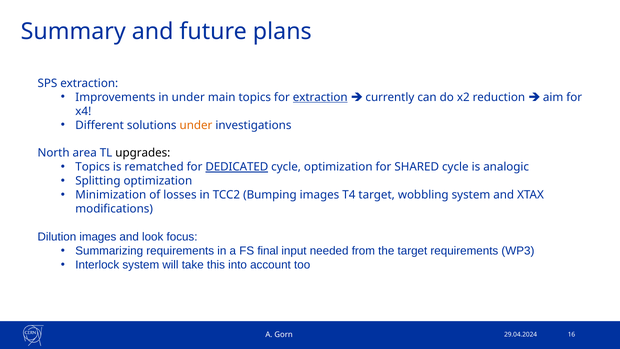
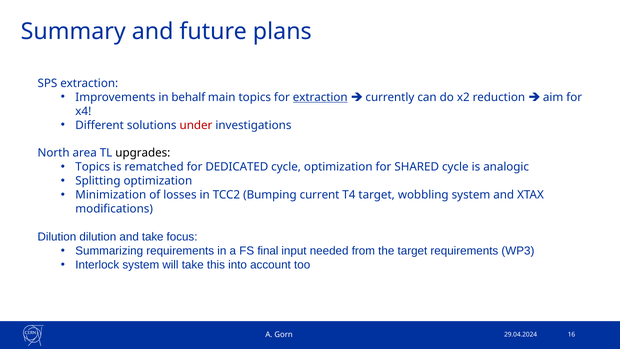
in under: under -> behalf (188, 97)
under colour: orange -> red (196, 125)
DEDICATED underline: present -> none (237, 167)
Bumping images: images -> current (320, 195)
Dilution images: images -> dilution (98, 237)
and look: look -> take (153, 237)
